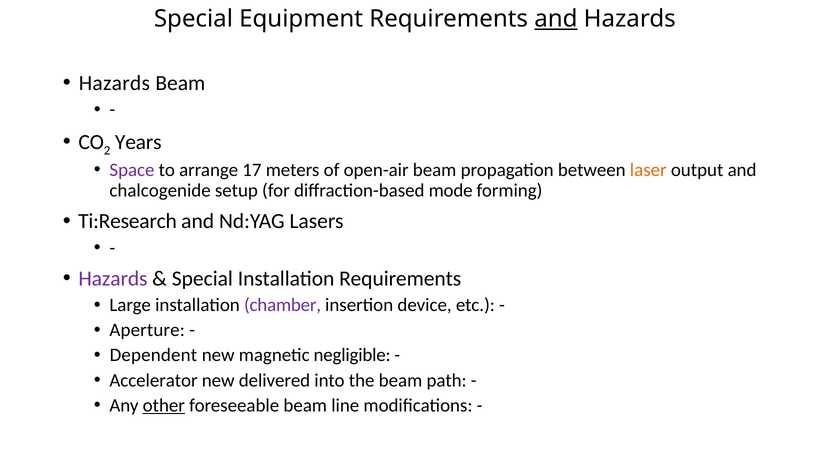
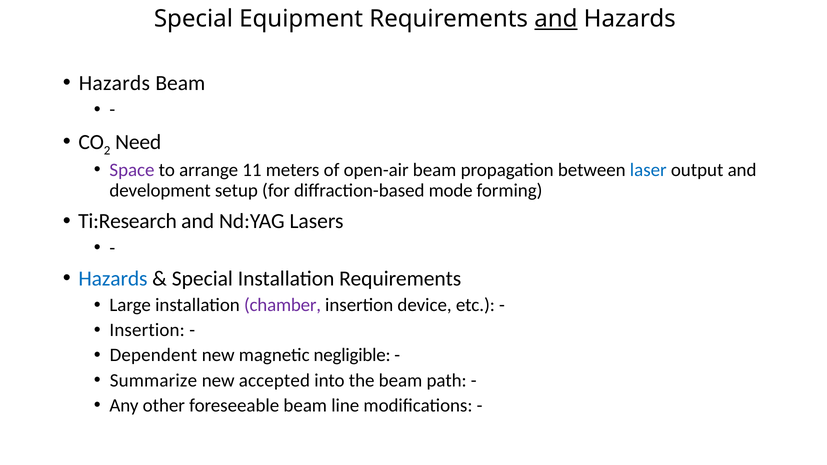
Years: Years -> Need (138, 142)
17: 17 -> 11 (252, 170)
laser colour: orange -> blue (648, 170)
chalcogenide: chalcogenide -> development (160, 191)
Hazards colour: purple -> blue (113, 279)
Aperture: Aperture -> Insertion (147, 330)
Accelerator: Accelerator -> Summarize (153, 380)
delivered: delivered -> accepted (274, 380)
other underline: present -> none (164, 405)
